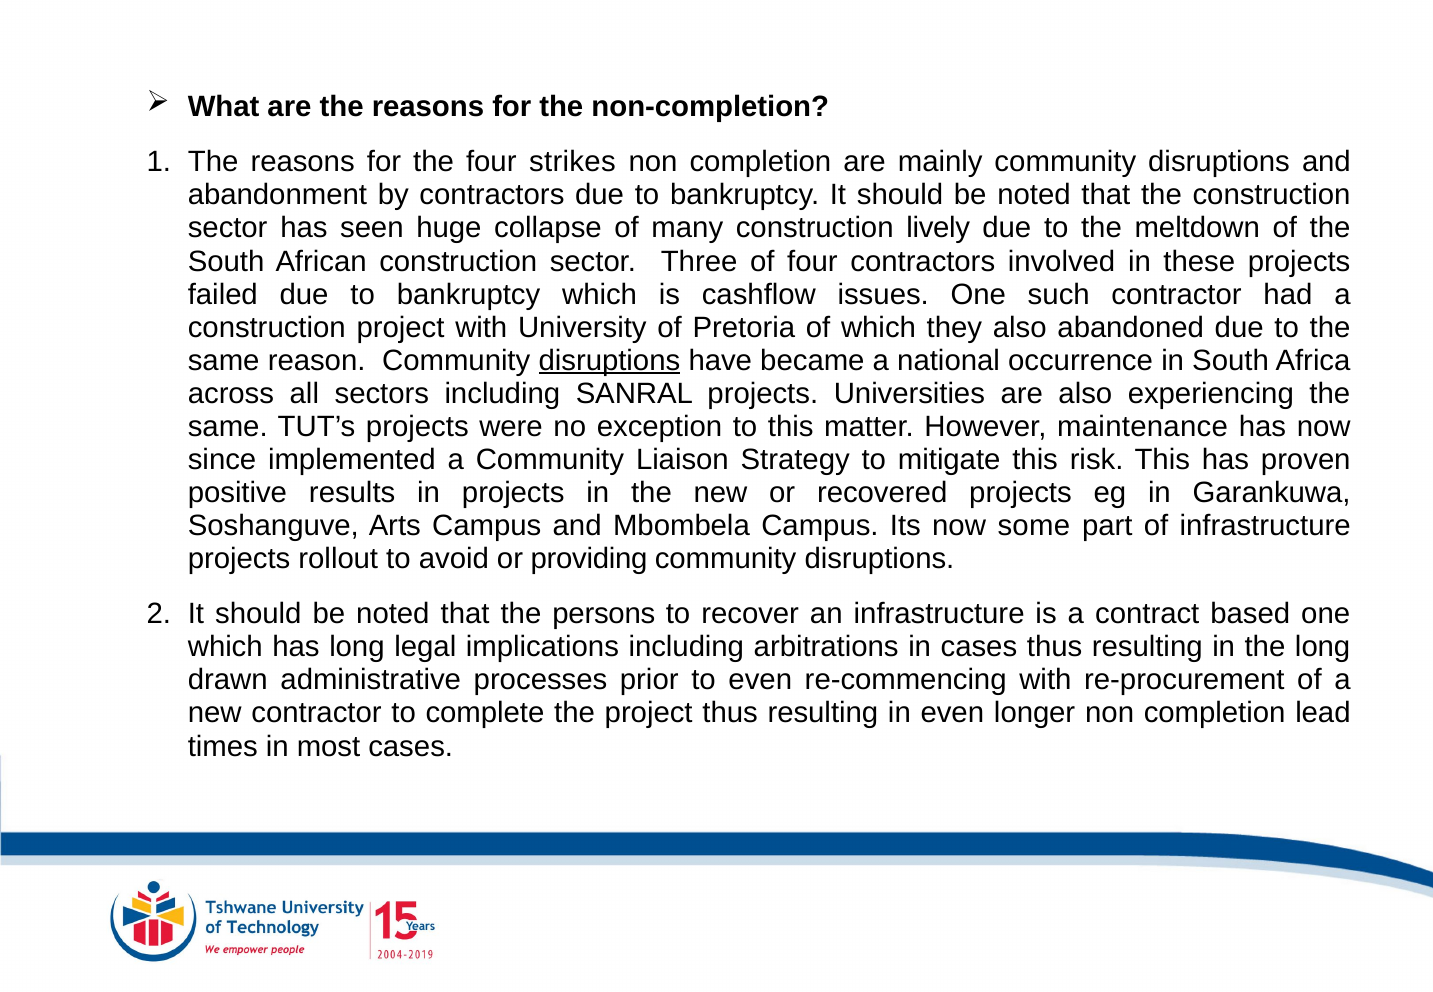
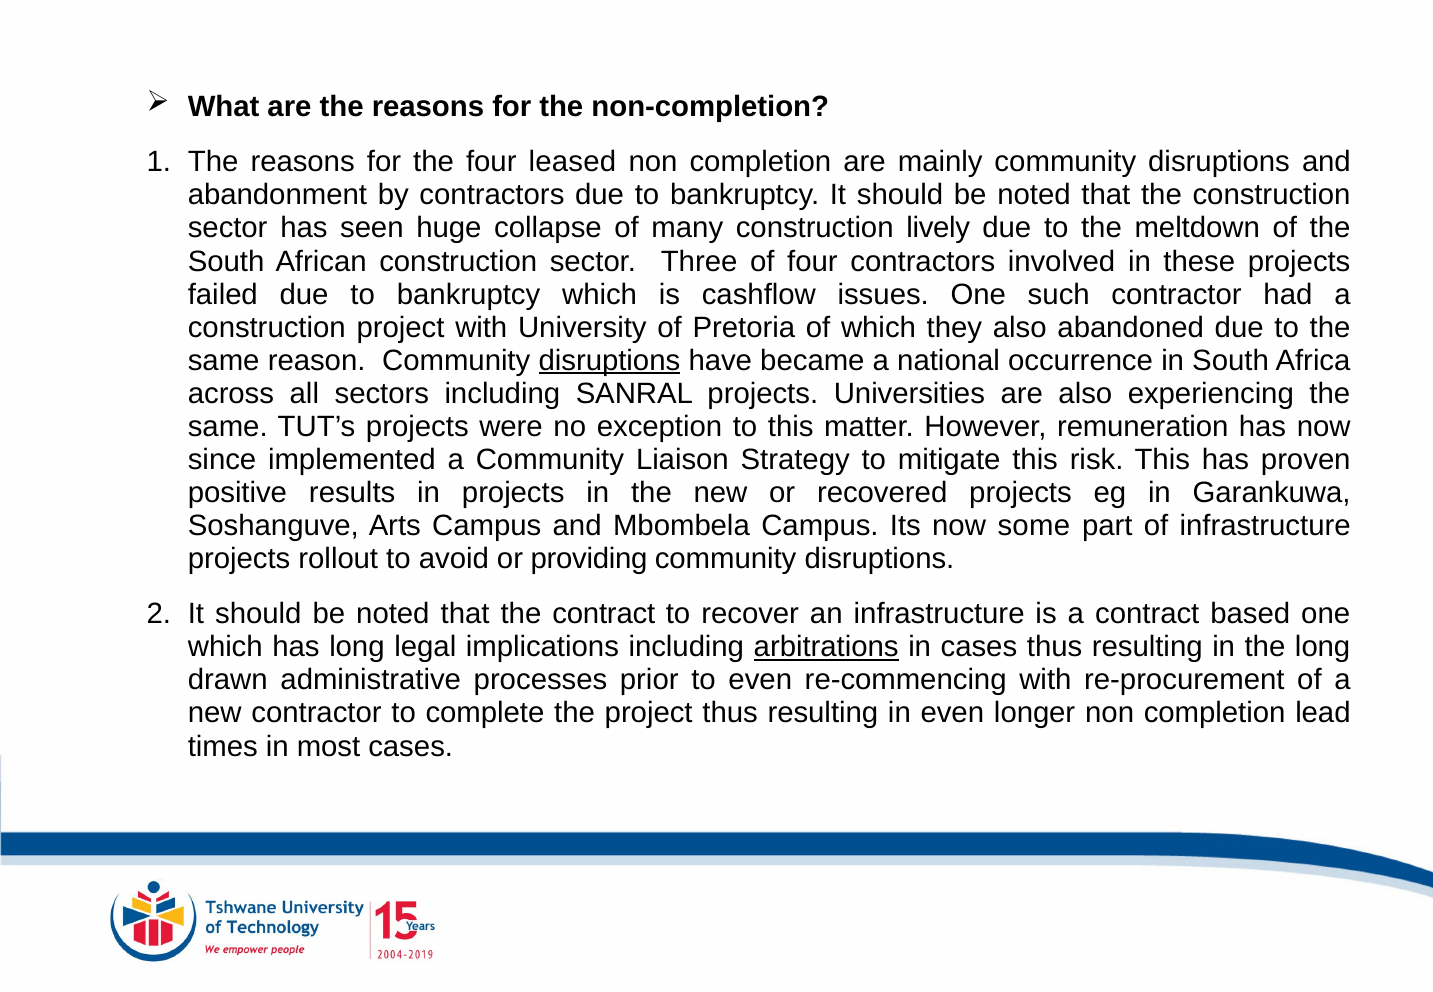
strikes: strikes -> leased (572, 162)
maintenance: maintenance -> remuneration (1143, 427)
the persons: persons -> contract (604, 614)
arbitrations underline: none -> present (826, 647)
